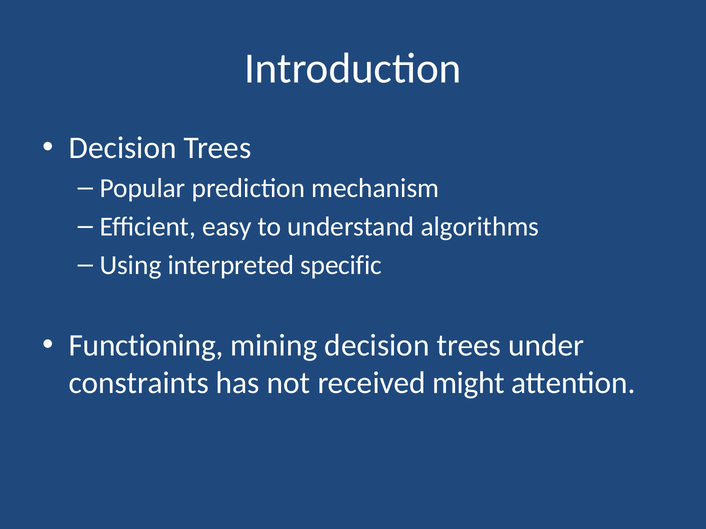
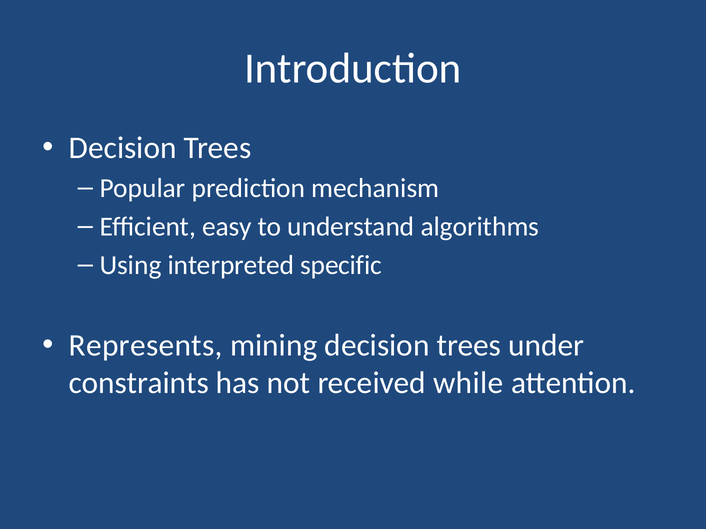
Functioning: Functioning -> Represents (146, 346)
might: might -> while (468, 383)
